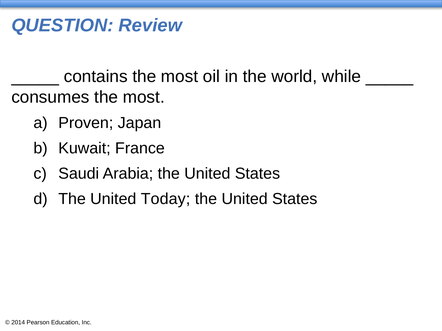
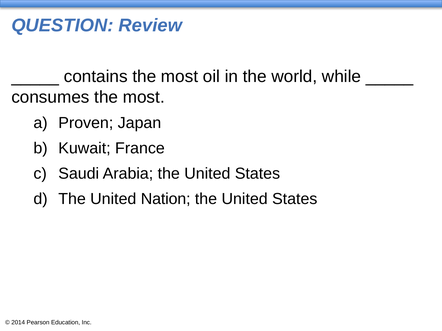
Today: Today -> Nation (166, 199)
